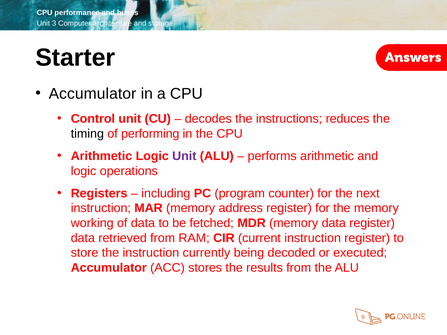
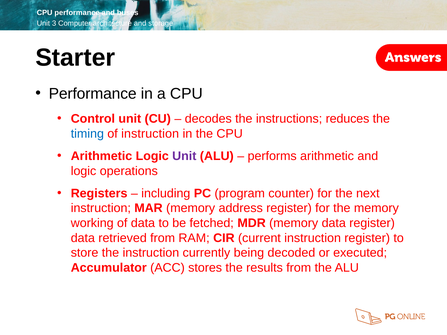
Accumulator: Accumulator -> Performance (93, 94)
timing colour: black -> blue (87, 134)
of performing: performing -> instruction (150, 134)
